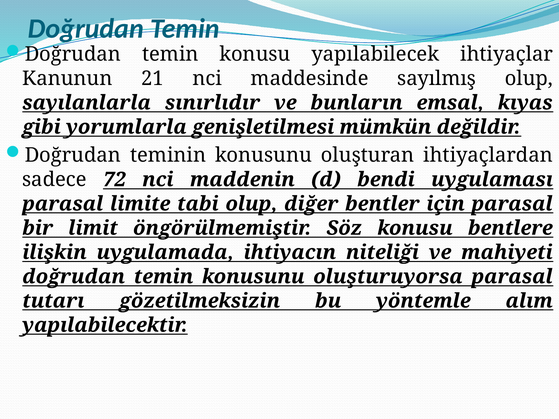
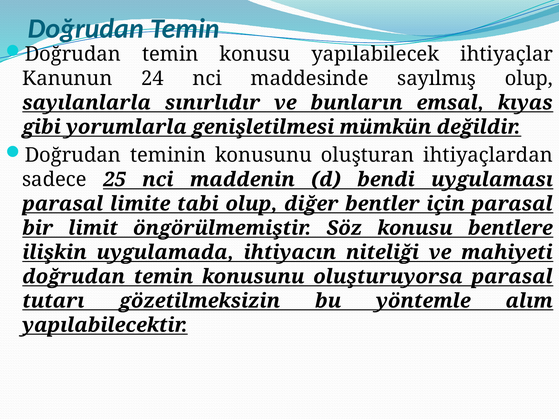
21: 21 -> 24 (152, 79)
72: 72 -> 25 (114, 180)
